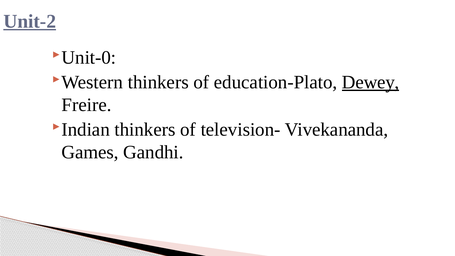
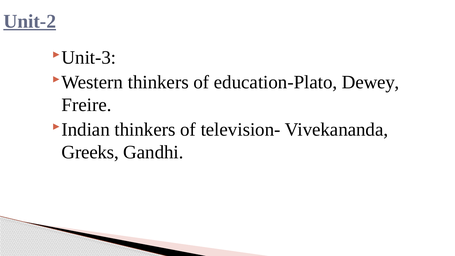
Unit-0: Unit-0 -> Unit-3 (89, 57)
Dewey underline: present -> none (371, 82)
Games: Games -> Greeks (90, 152)
